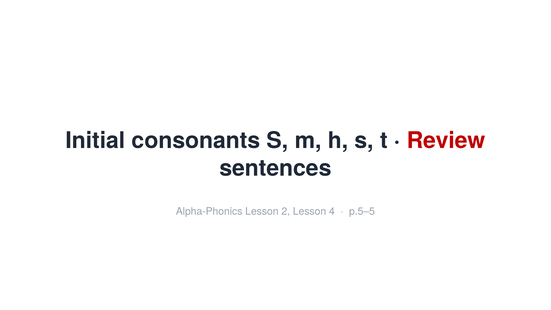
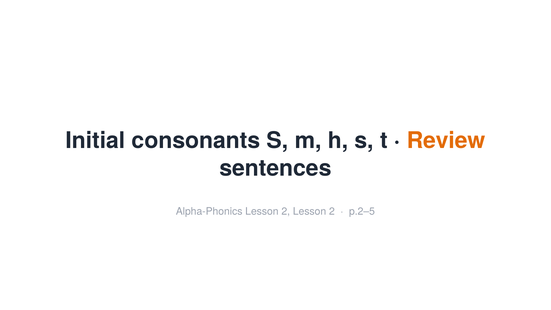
Review colour: red -> orange (446, 141)
2 Lesson 4: 4 -> 2 (332, 211)
p.5–5: p.5–5 -> p.2–5 (362, 211)
